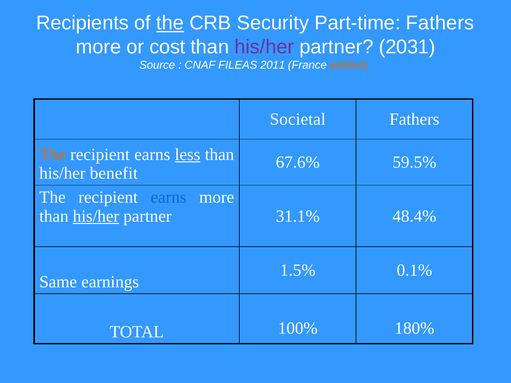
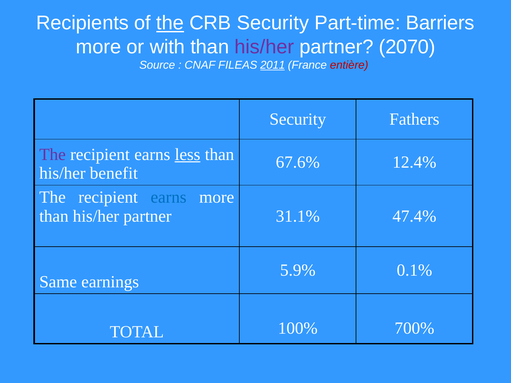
Part-time Fathers: Fathers -> Barriers (440, 23)
cost: cost -> with (167, 47)
2031: 2031 -> 2070 (407, 47)
2011 underline: none -> present (273, 65)
entière colour: orange -> red (349, 65)
Societal: Societal -> Security (298, 119)
The colour: orange -> purple (52, 155)
59.5%: 59.5% -> 12.4% (414, 162)
his/her underline: present -> none (96, 216)
48.4%: 48.4% -> 47.4% (414, 216)
1.5%: 1.5% -> 5.9% (298, 270)
180%: 180% -> 700% (414, 328)
